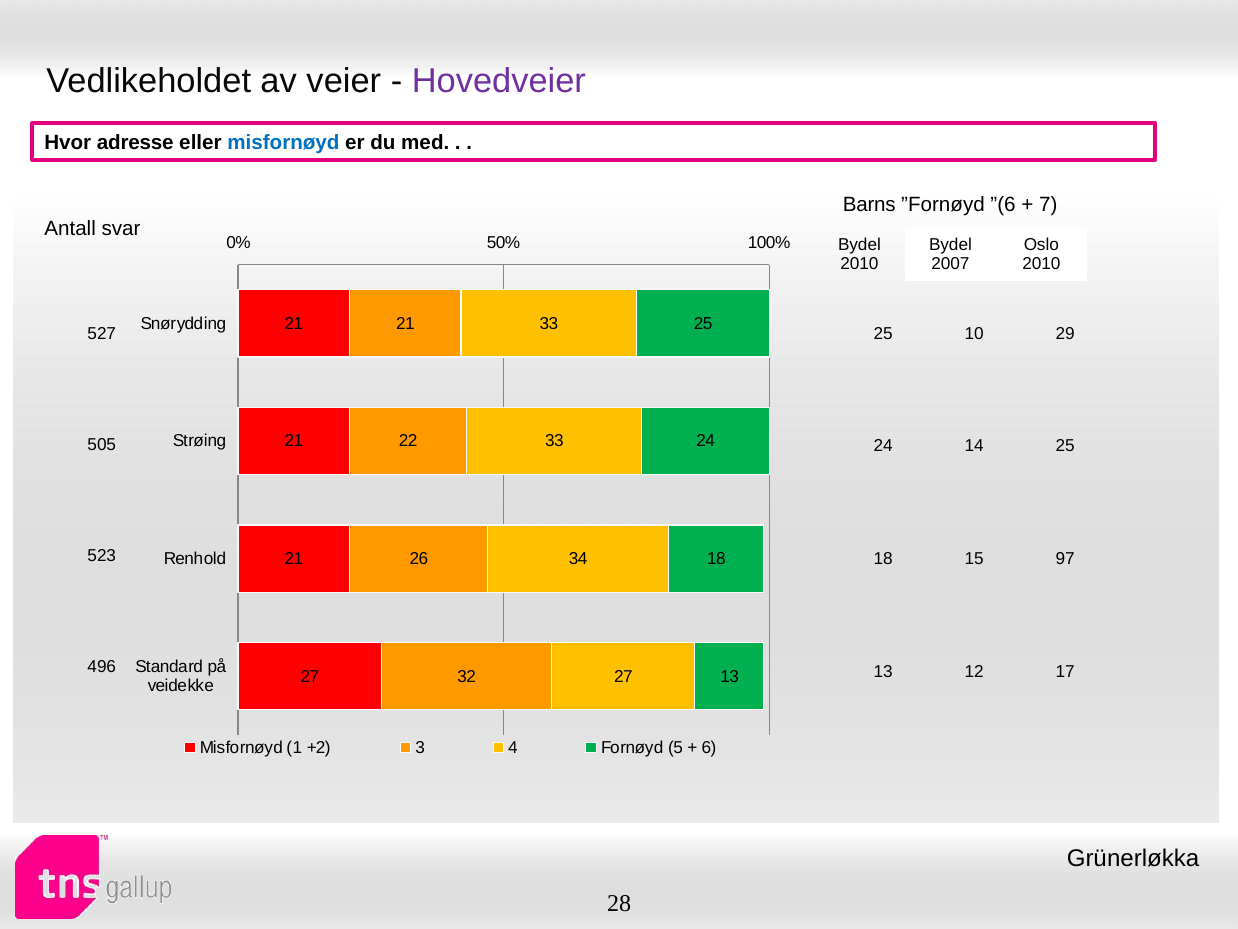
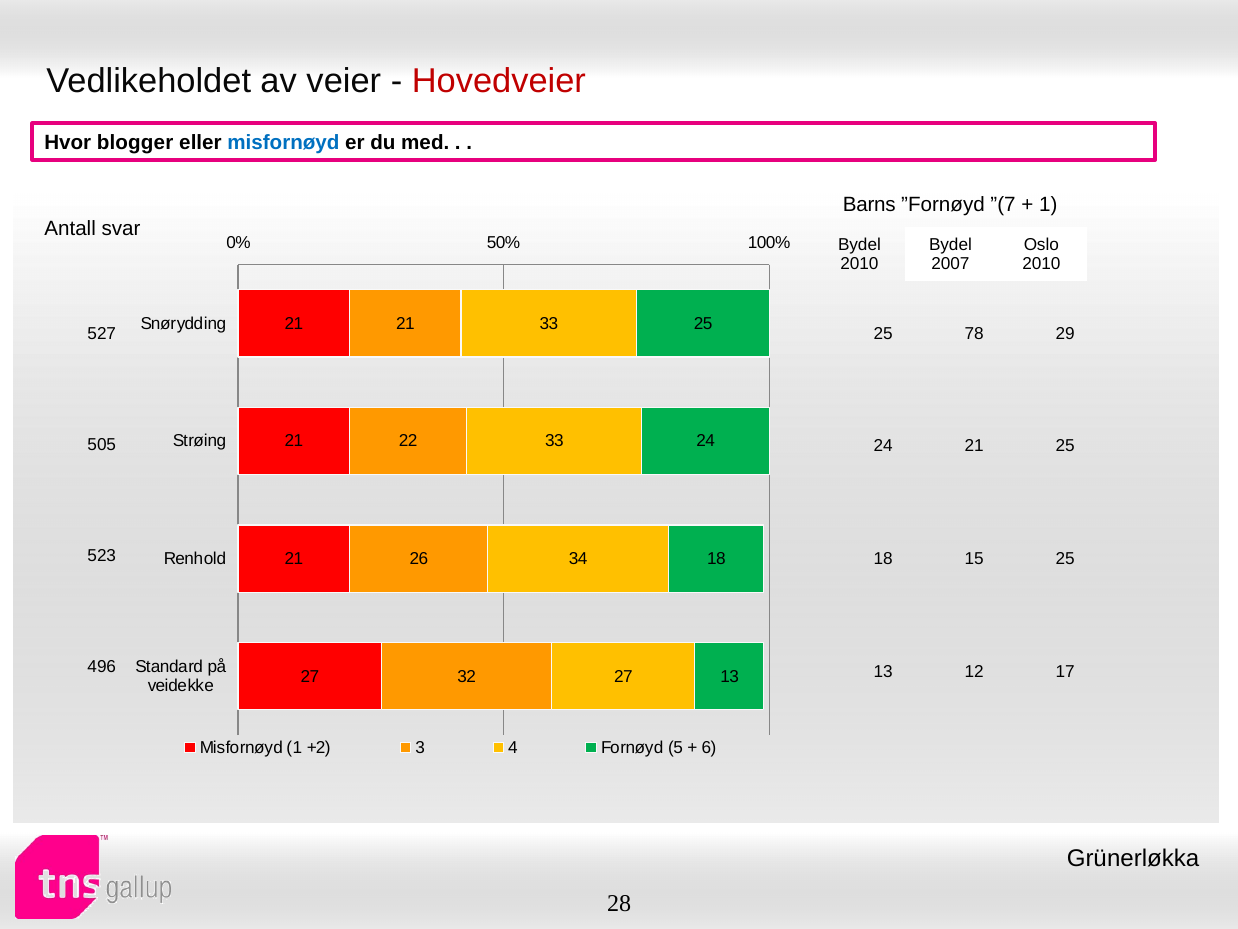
Hovedveier colour: purple -> red (499, 82)
adresse: adresse -> blogger (135, 143)
”(6: ”(6 -> ”(7 (1003, 205)
7: 7 -> 1 (1048, 205)
10: 10 -> 78 (974, 333)
24 14: 14 -> 21 (974, 446)
15 97: 97 -> 25 (1065, 559)
